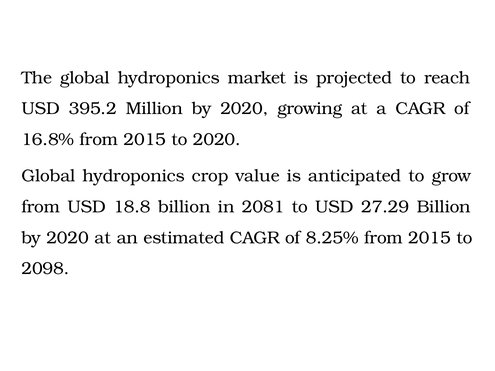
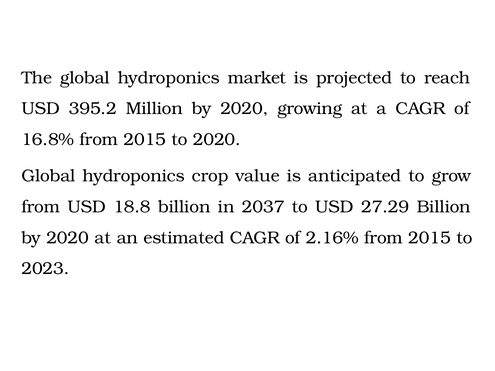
2081: 2081 -> 2037 (263, 207)
8.25%: 8.25% -> 2.16% (332, 238)
2098: 2098 -> 2023 (45, 269)
